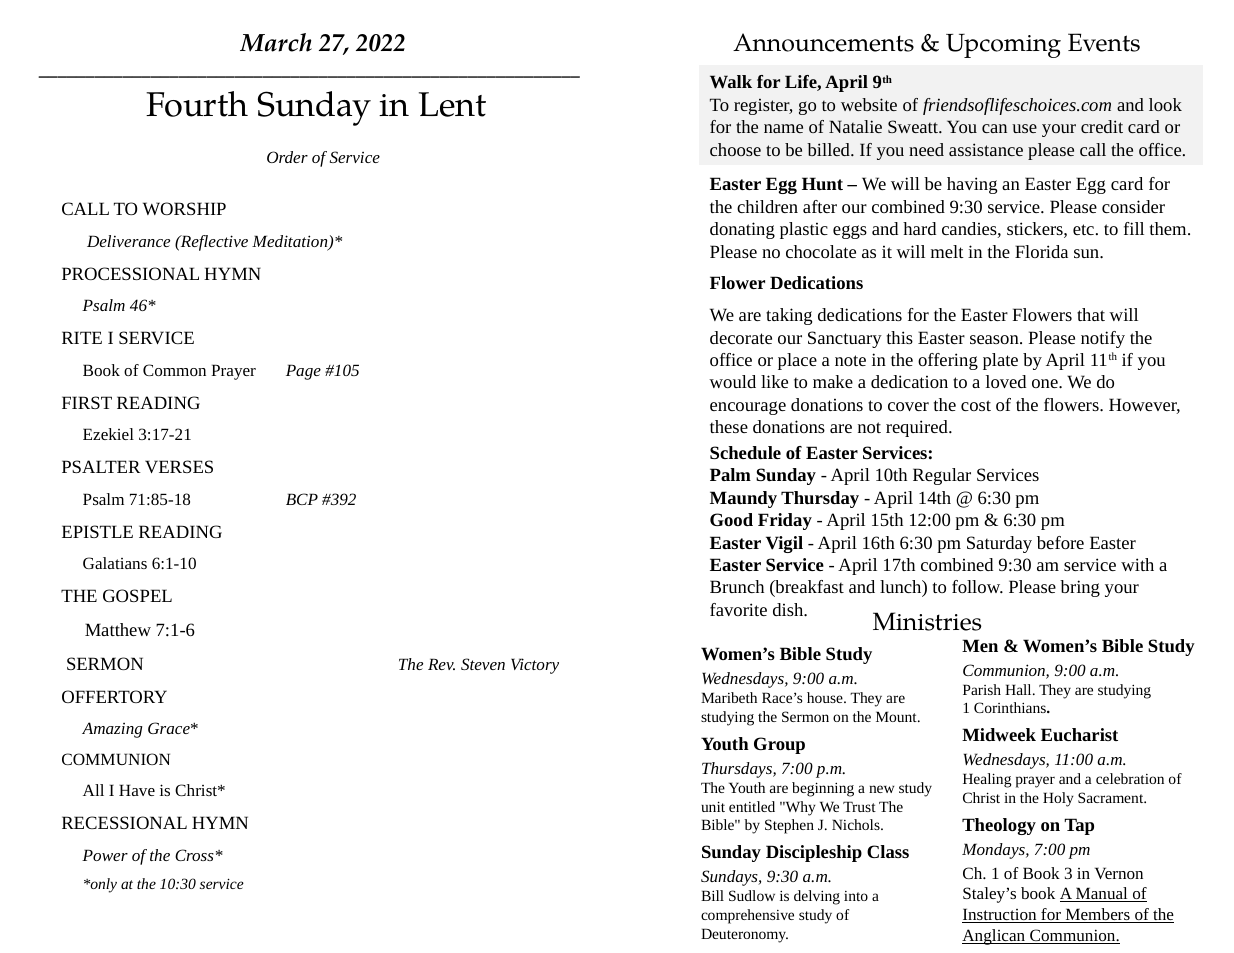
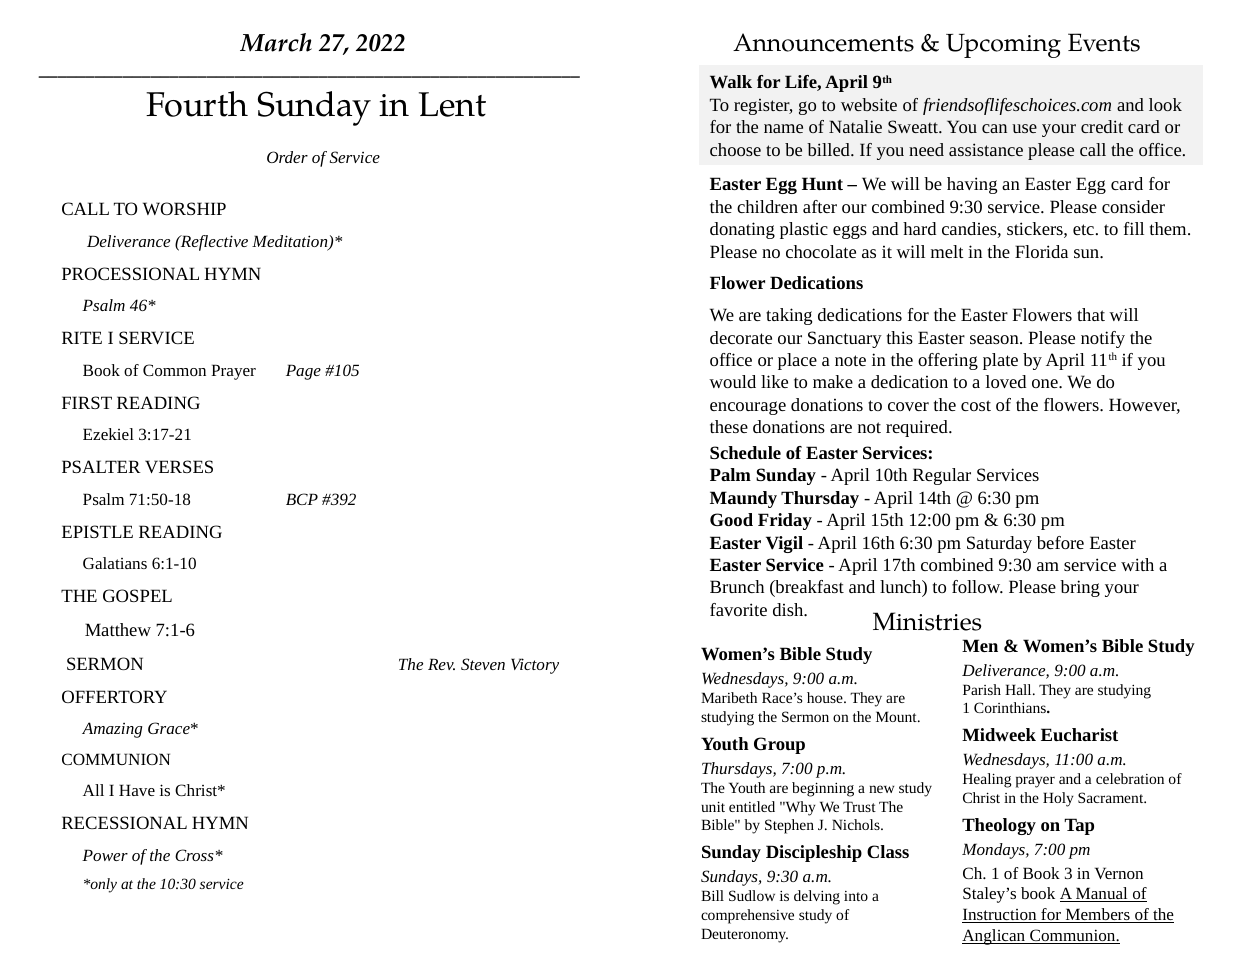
71:85-18: 71:85-18 -> 71:50-18 (160, 500)
Communion: Communion -> Deliverance (1006, 671)
